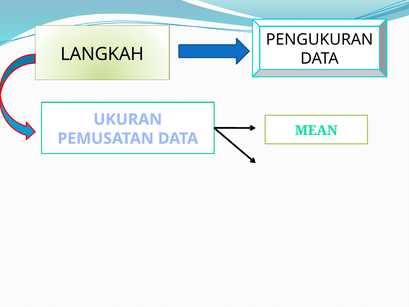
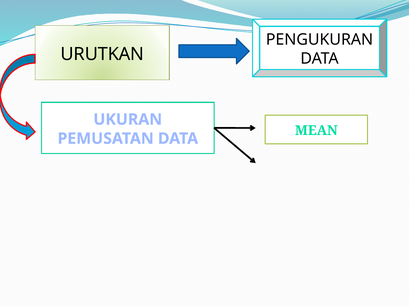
LANGKAH: LANGKAH -> URUTKAN (102, 54)
